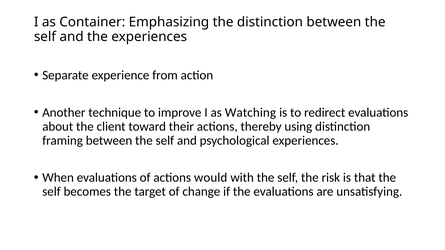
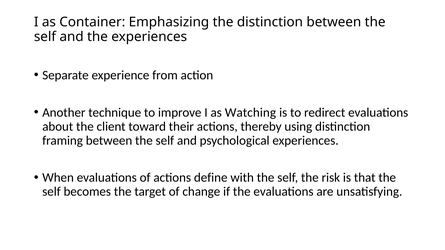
would: would -> define (211, 178)
